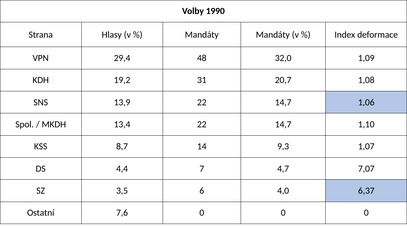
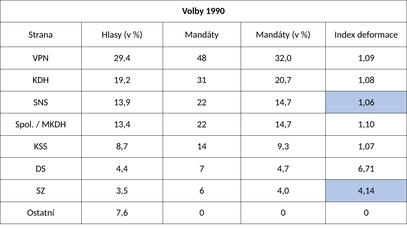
7,07: 7,07 -> 6,71 (366, 169)
6,37: 6,37 -> 4,14 (366, 191)
